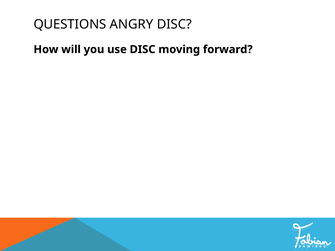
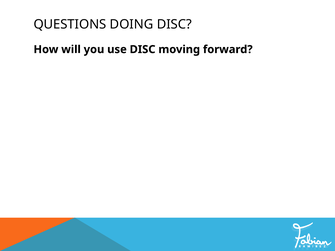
ANGRY: ANGRY -> DOING (132, 24)
